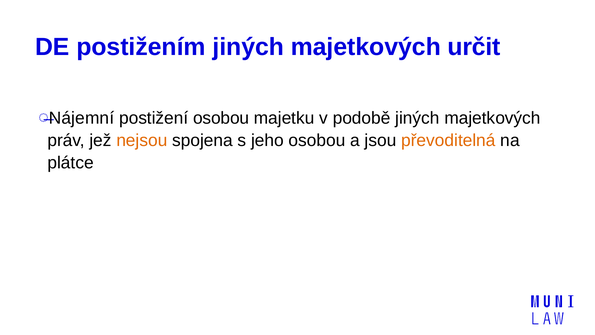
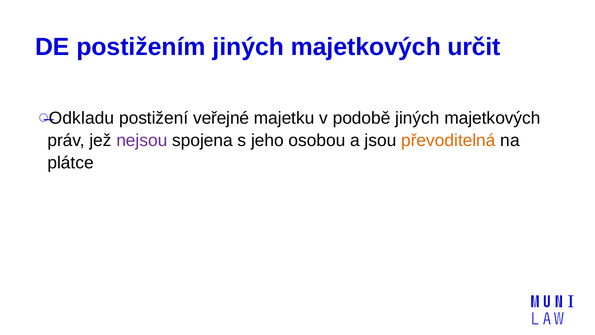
Nájemní: Nájemní -> Odkladu (82, 118)
postižení osobou: osobou -> veřejné (221, 118)
nejsou colour: orange -> purple (142, 140)
